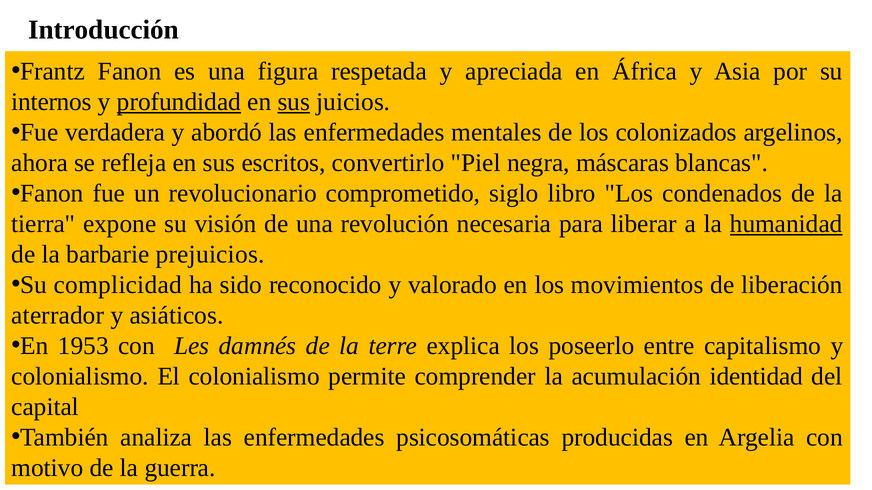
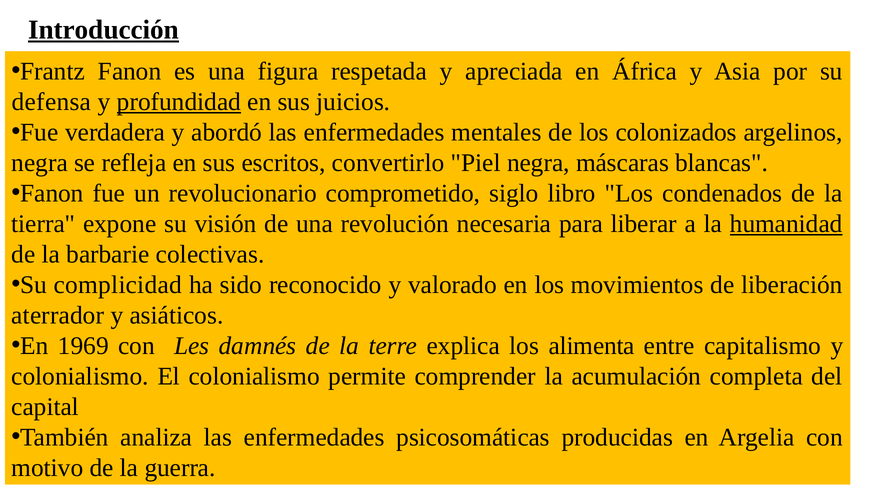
Introducción underline: none -> present (104, 30)
internos: internos -> defensa (51, 102)
sus underline: present -> none (294, 102)
ahora: ahora -> negra (40, 163)
prejuicios: prejuicios -> colectivas (210, 255)
1953: 1953 -> 1969 (83, 346)
poseerlo: poseerlo -> alimenta (592, 346)
identidad: identidad -> completa (756, 377)
